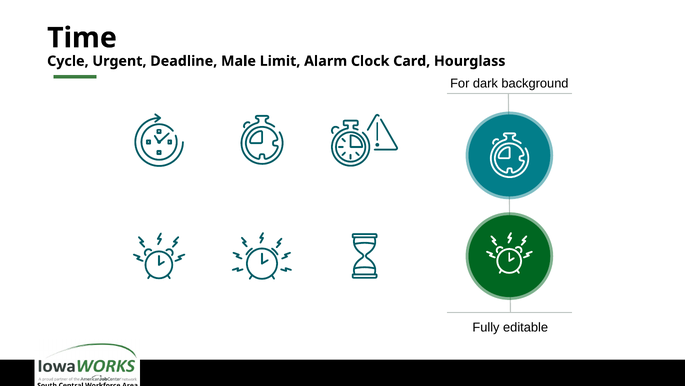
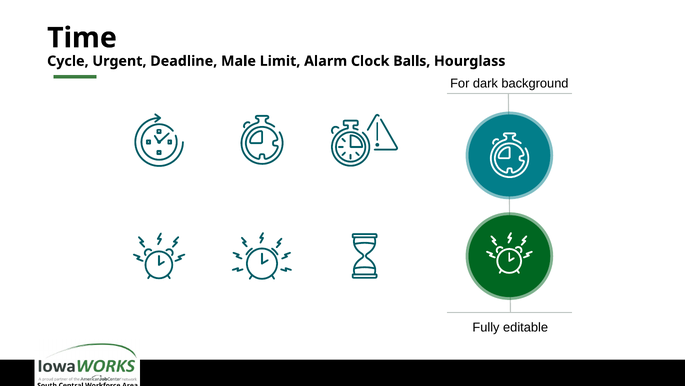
Card: Card -> Balls (412, 61)
